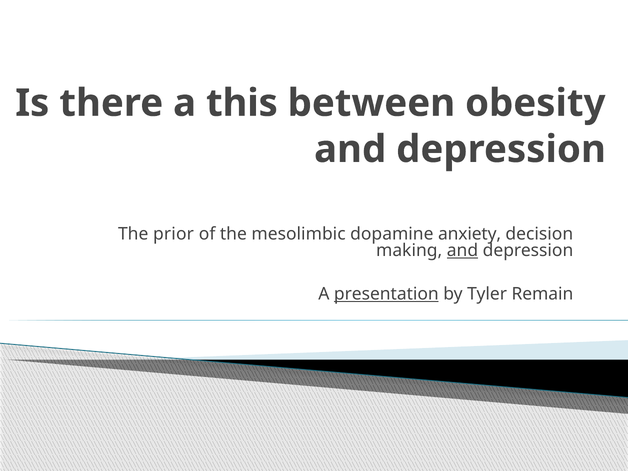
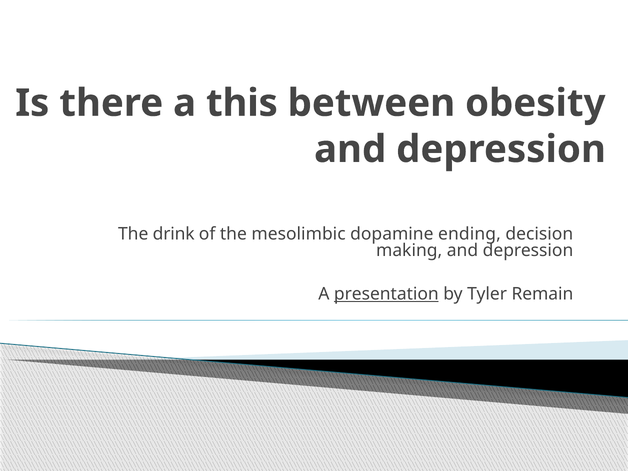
prior: prior -> drink (174, 234)
anxiety: anxiety -> ending (469, 234)
and underline: present -> none (462, 251)
